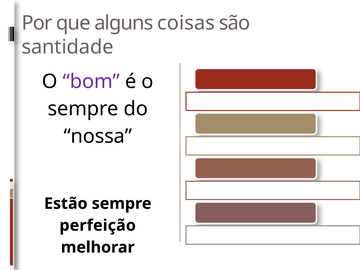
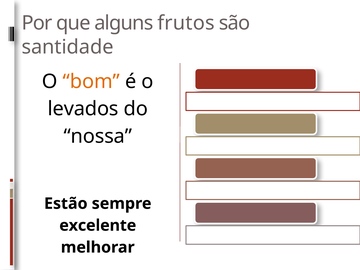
coisas: coisas -> frutos (186, 23)
bom colour: purple -> orange (91, 82)
sempre: sempre -> levados (83, 109)
perfeição: perfeição -> excelente (98, 225)
